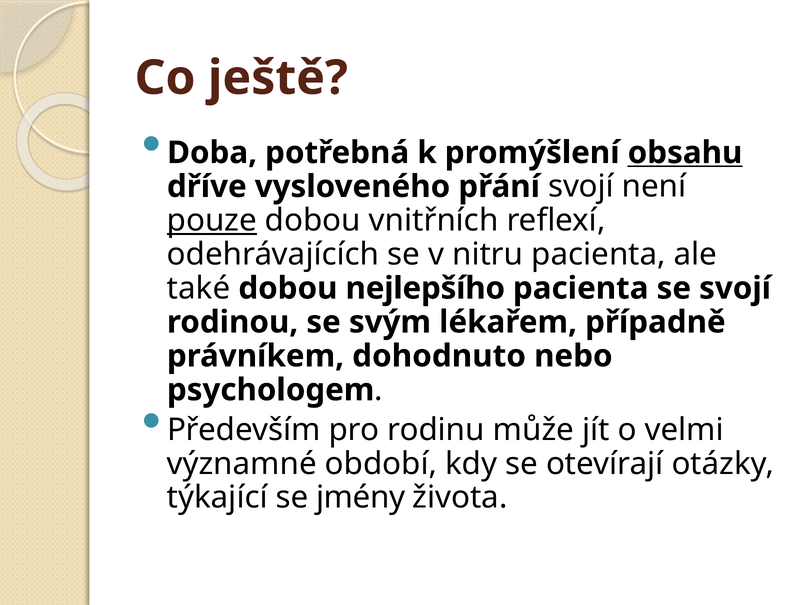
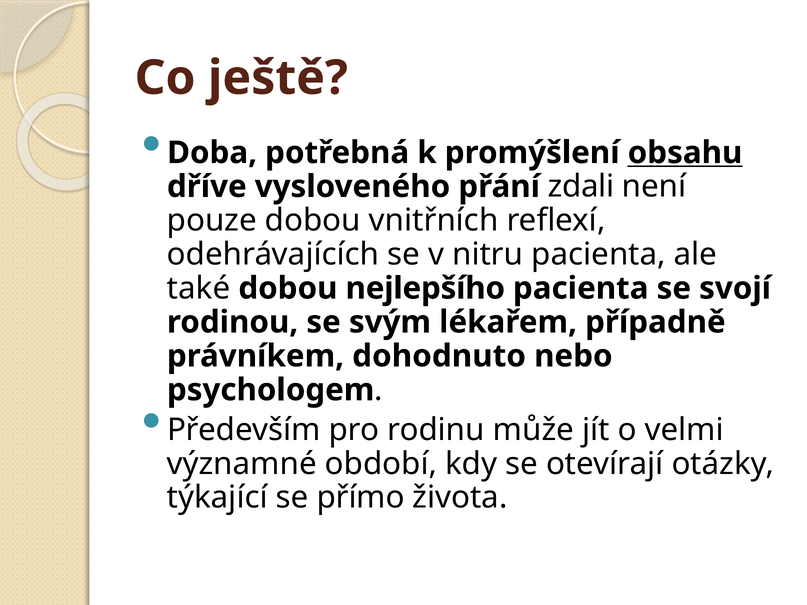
přání svojí: svojí -> zdali (581, 187)
pouze underline: present -> none (212, 221)
jmény: jmény -> přímo (361, 498)
